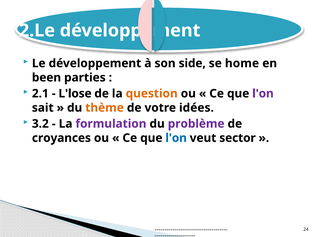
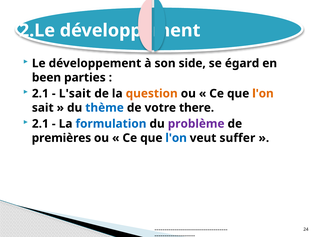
home: home -> égard (242, 63)
L'lose: L'lose -> L'sait (75, 94)
l'on colour: purple -> orange (263, 94)
thème colour: orange -> blue (105, 108)
idées: idées -> there (197, 108)
3.2: 3.2 -> 2.1 (40, 124)
formulation colour: purple -> blue (111, 124)
croyances: croyances -> premières (61, 138)
sector: sector -> suffer (237, 138)
